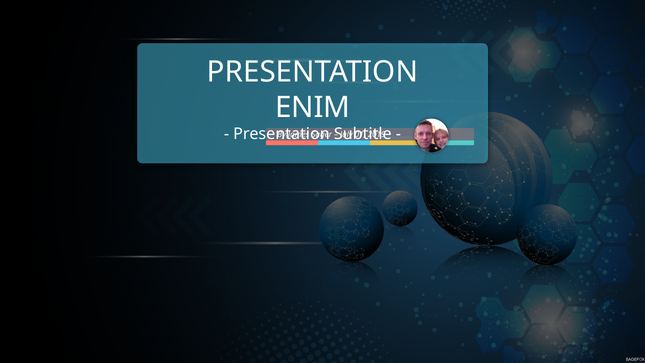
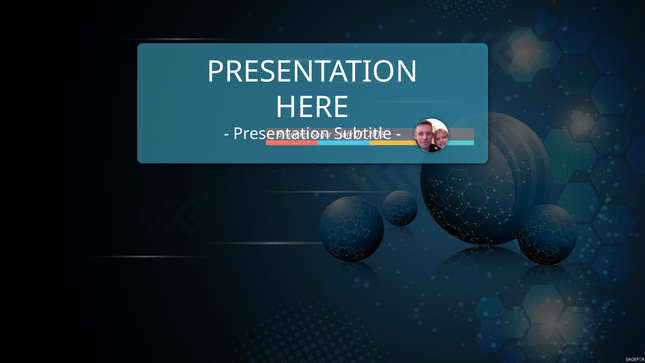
ENIM: ENIM -> HERE (312, 108)
